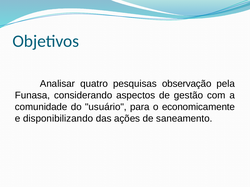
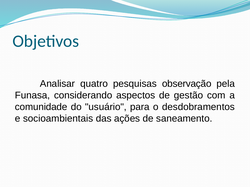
economicamente: economicamente -> desdobramentos (198, 107)
disponibilizando: disponibilizando -> socioambientais (58, 119)
